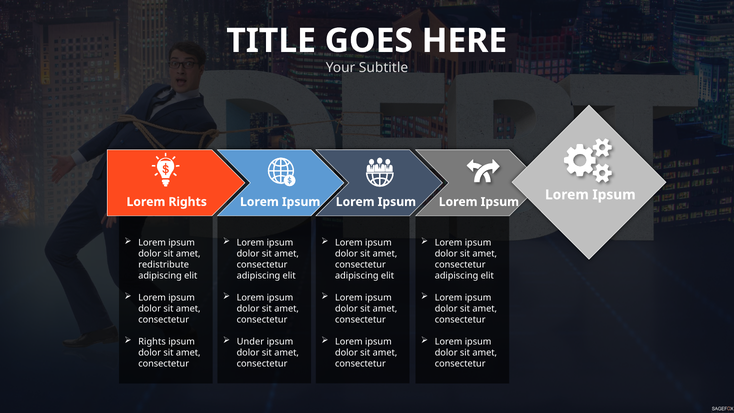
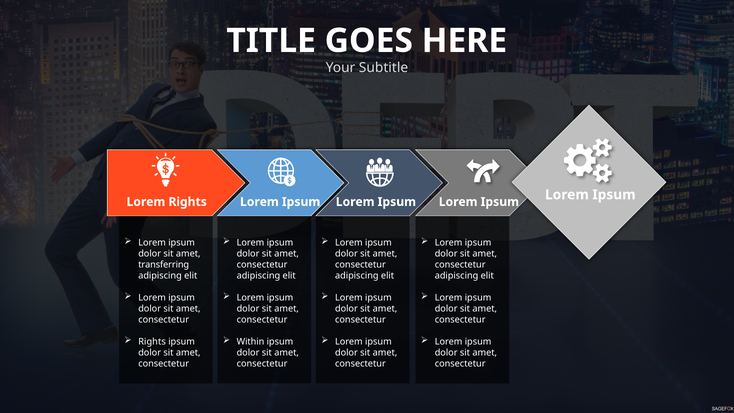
redistribute: redistribute -> transferring (164, 265)
Under: Under -> Within (250, 342)
